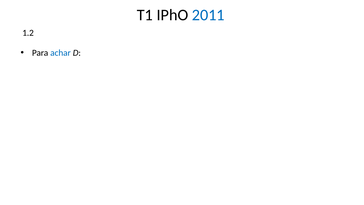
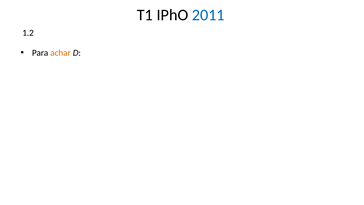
achar colour: blue -> orange (61, 53)
